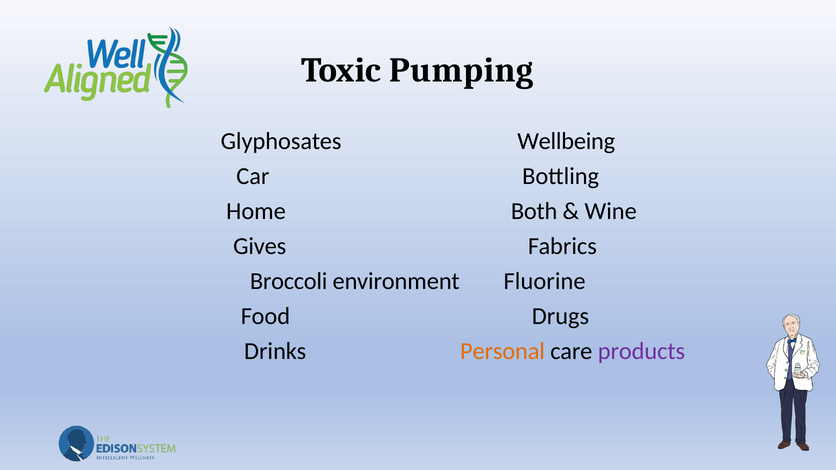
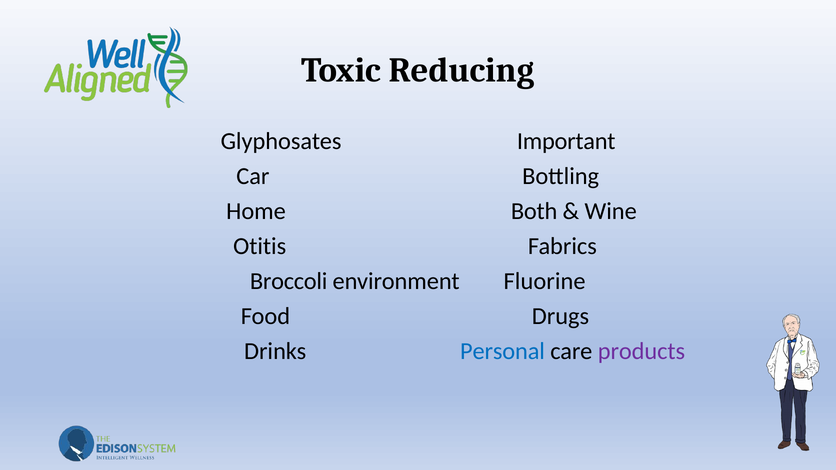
Pumping: Pumping -> Reducing (462, 70)
Wellbeing: Wellbeing -> Important (566, 141)
Gives: Gives -> Otitis (260, 246)
Personal colour: orange -> blue (503, 351)
